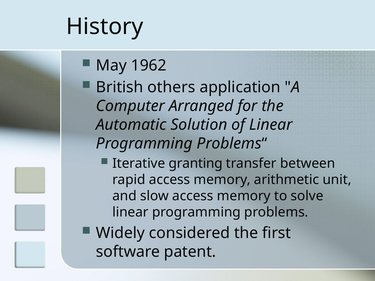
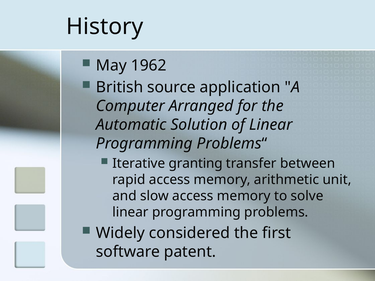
others: others -> source (172, 87)
